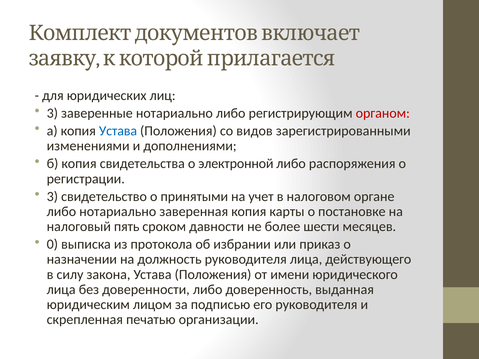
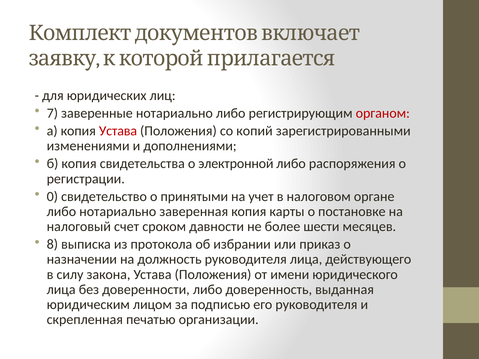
3: 3 -> 7 (52, 113)
Устава colour: blue -> red (118, 131)
видов: видов -> копий (254, 131)
3: 3 -> 0 (52, 197)
пять: пять -> счет (127, 227)
0: 0 -> 8 (52, 244)
